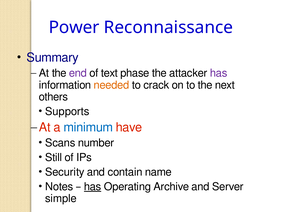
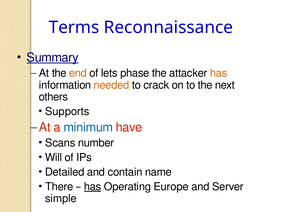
Power: Power -> Terms (74, 27)
Summary underline: none -> present (53, 57)
end colour: purple -> orange (78, 73)
text: text -> lets (109, 73)
has colour: purple -> orange (219, 73)
Still: Still -> Will (54, 157)
Security: Security -> Detailed (65, 172)
Notes: Notes -> There (59, 186)
Archive: Archive -> Europe (171, 186)
